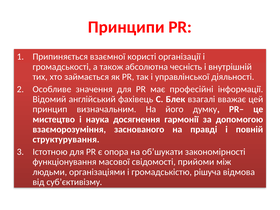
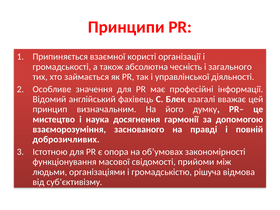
внутрішній: внутрішній -> загального (230, 67)
структурування: структурування -> доброзичливих (66, 139)
об’шукати: об’шукати -> об’умовах (162, 152)
